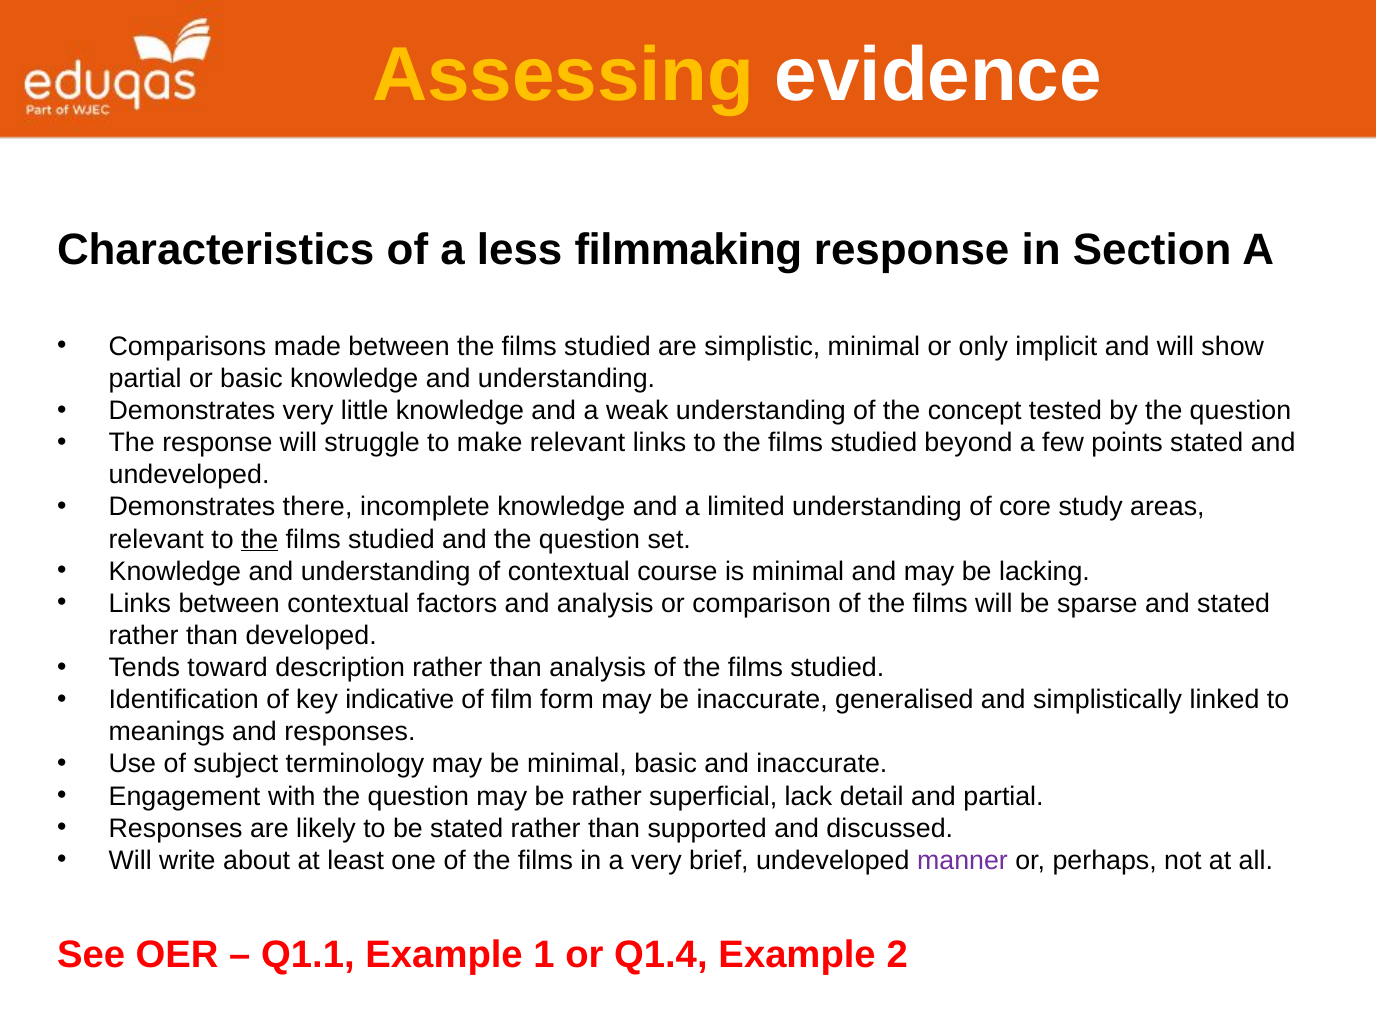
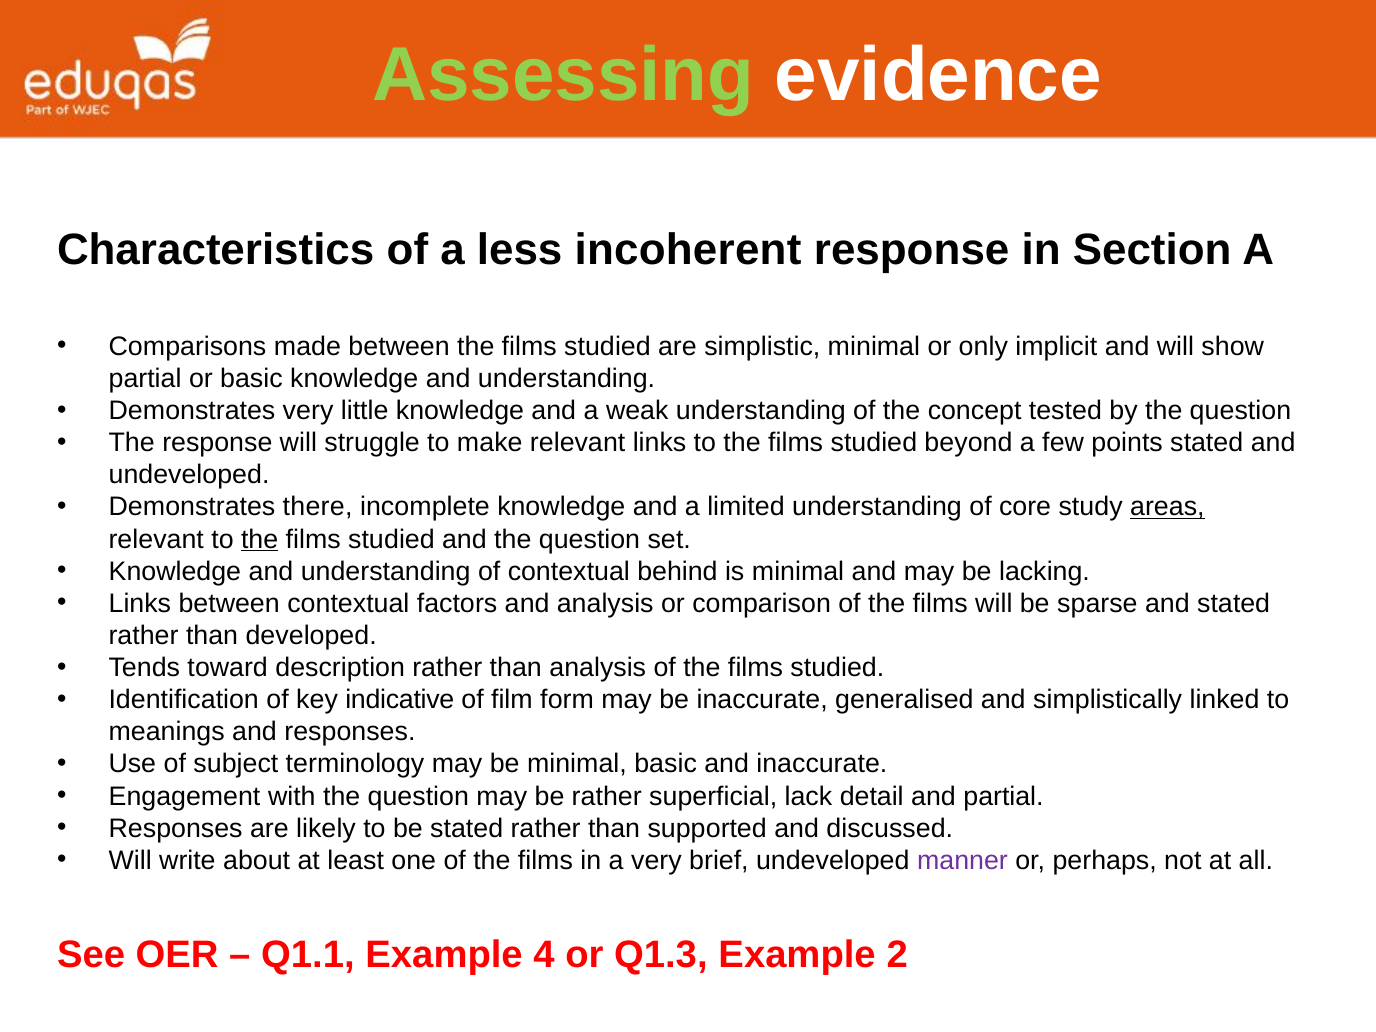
Assessing colour: yellow -> light green (563, 75)
filmmaking: filmmaking -> incoherent (688, 250)
areas underline: none -> present (1167, 507)
course: course -> behind (677, 571)
1: 1 -> 4 (544, 955)
Q1.4: Q1.4 -> Q1.3 (661, 955)
